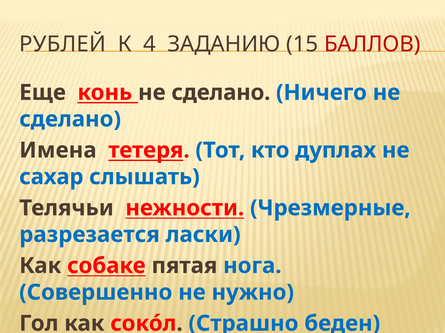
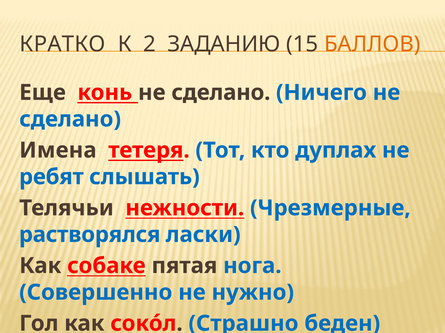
РУБЛЕЙ: РУБЛЕЙ -> КРАТКО (63, 44)
4: 4 -> 2 (149, 44)
БАЛЛОВ colour: red -> orange (372, 44)
сахар: сахар -> ребят (51, 177)
разрезается: разрезается -> растворялся (90, 235)
